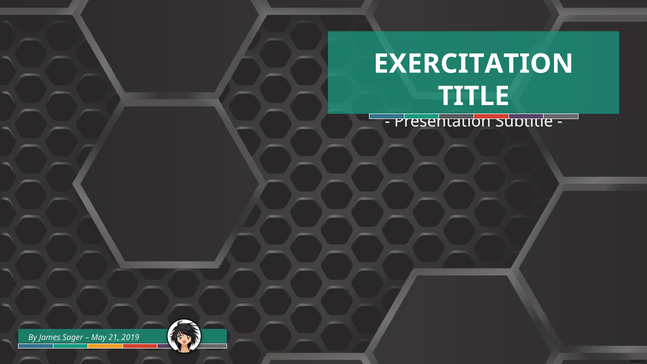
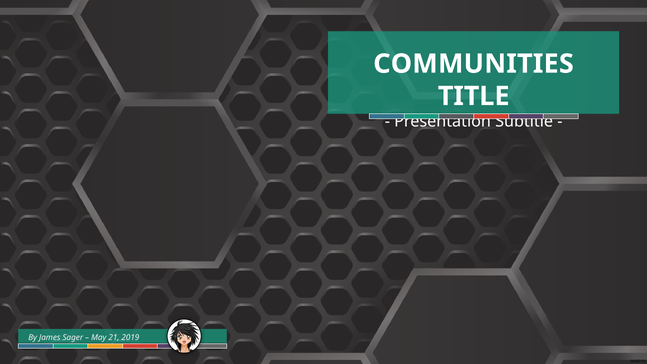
EXERCITATION: EXERCITATION -> COMMUNITIES (473, 64)
